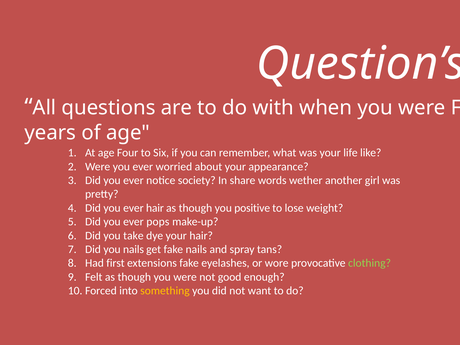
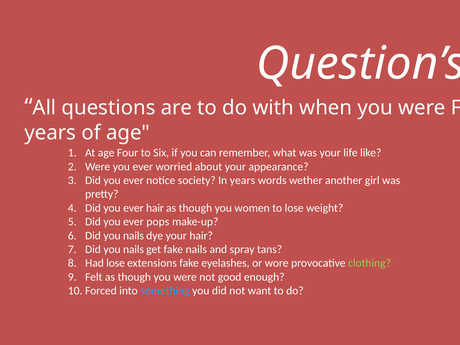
In share: share -> years (242, 180)
positive: positive -> women (252, 208)
take: take -> nails (133, 236)
Had first: first -> lose (116, 263)
something colour: yellow -> light blue (165, 291)
